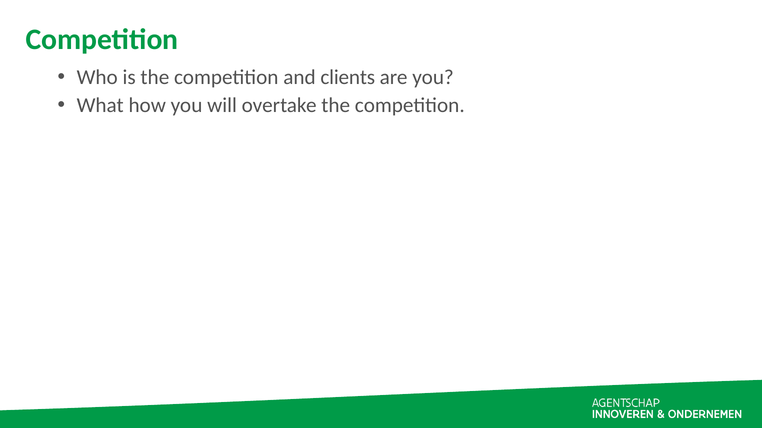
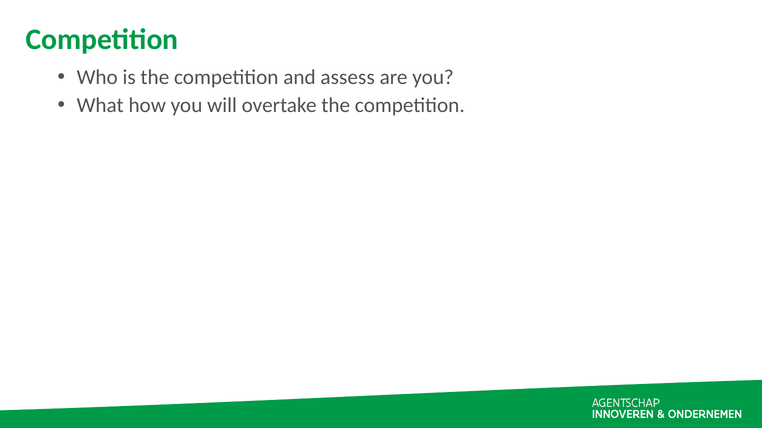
clients: clients -> assess (348, 77)
